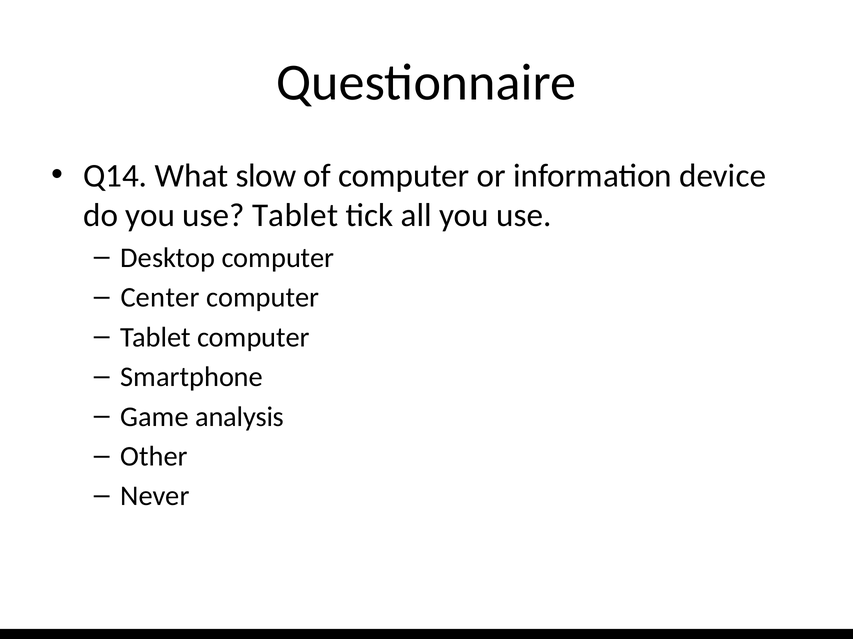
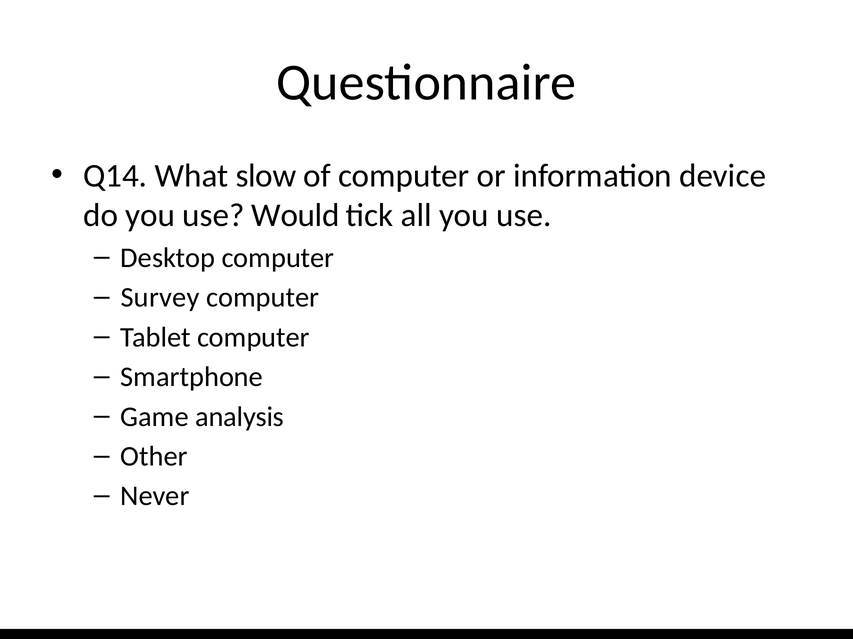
use Tablet: Tablet -> Would (295, 216)
Center: Center -> Survey (160, 298)
